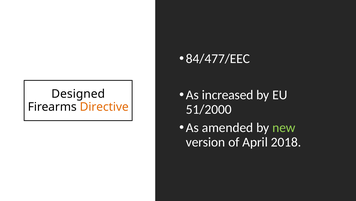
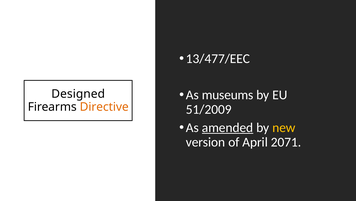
84/477/EEC: 84/477/EEC -> 13/477/EEC (218, 58)
increased: increased -> museums (228, 95)
51/2000: 51/2000 -> 51/2009 (209, 109)
amended underline: none -> present (228, 127)
new colour: light green -> yellow (284, 127)
2018: 2018 -> 2071 (286, 142)
